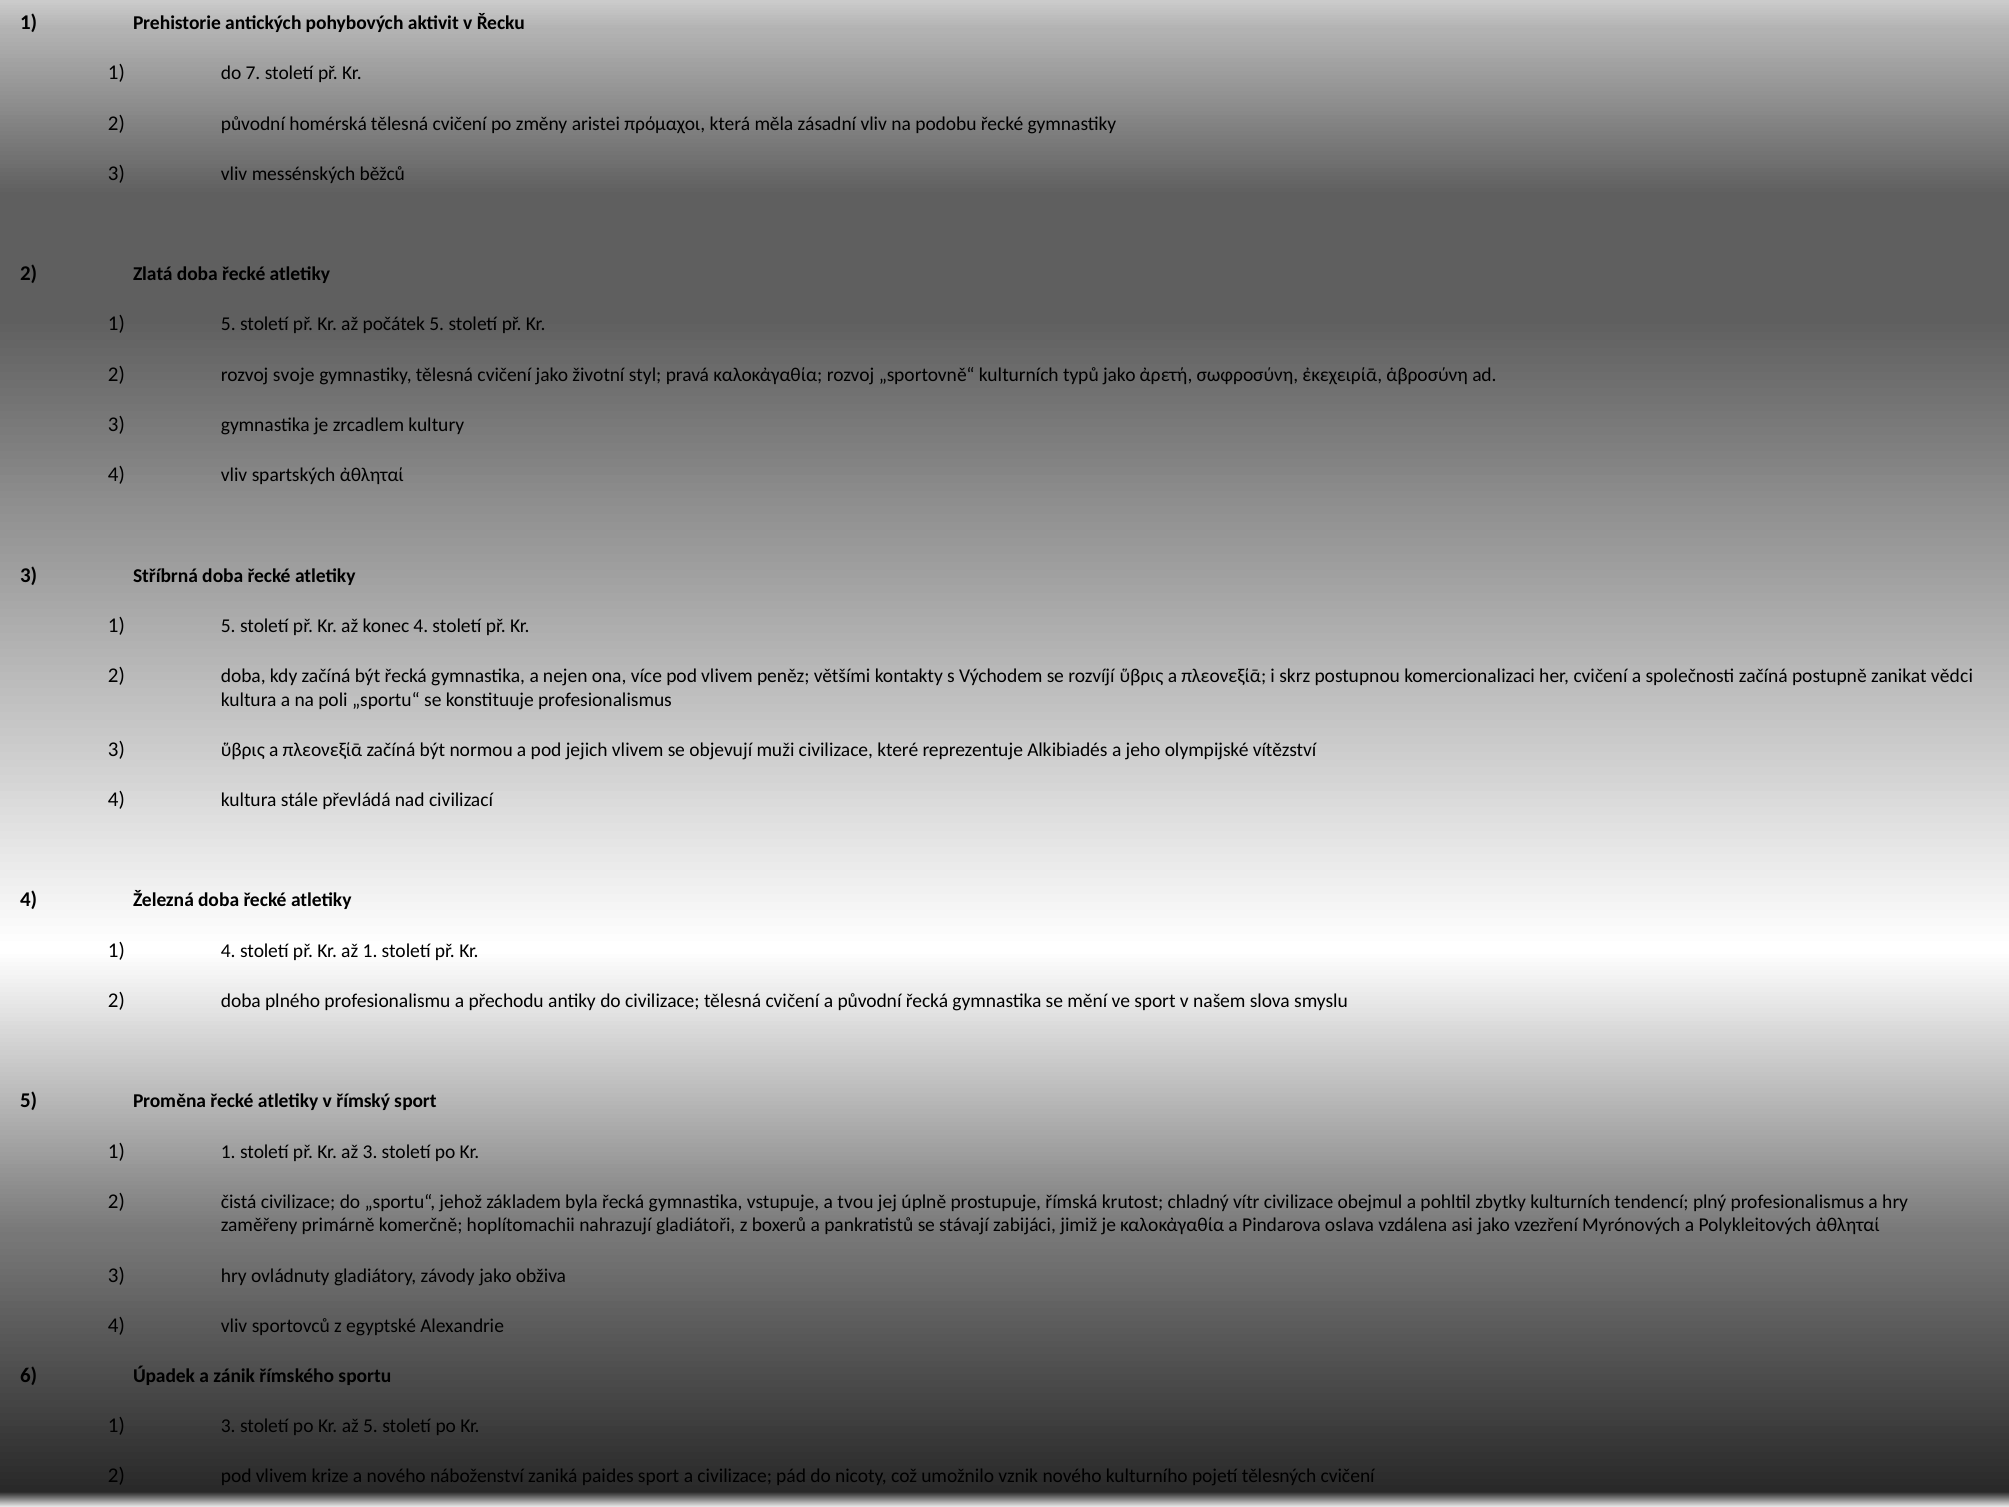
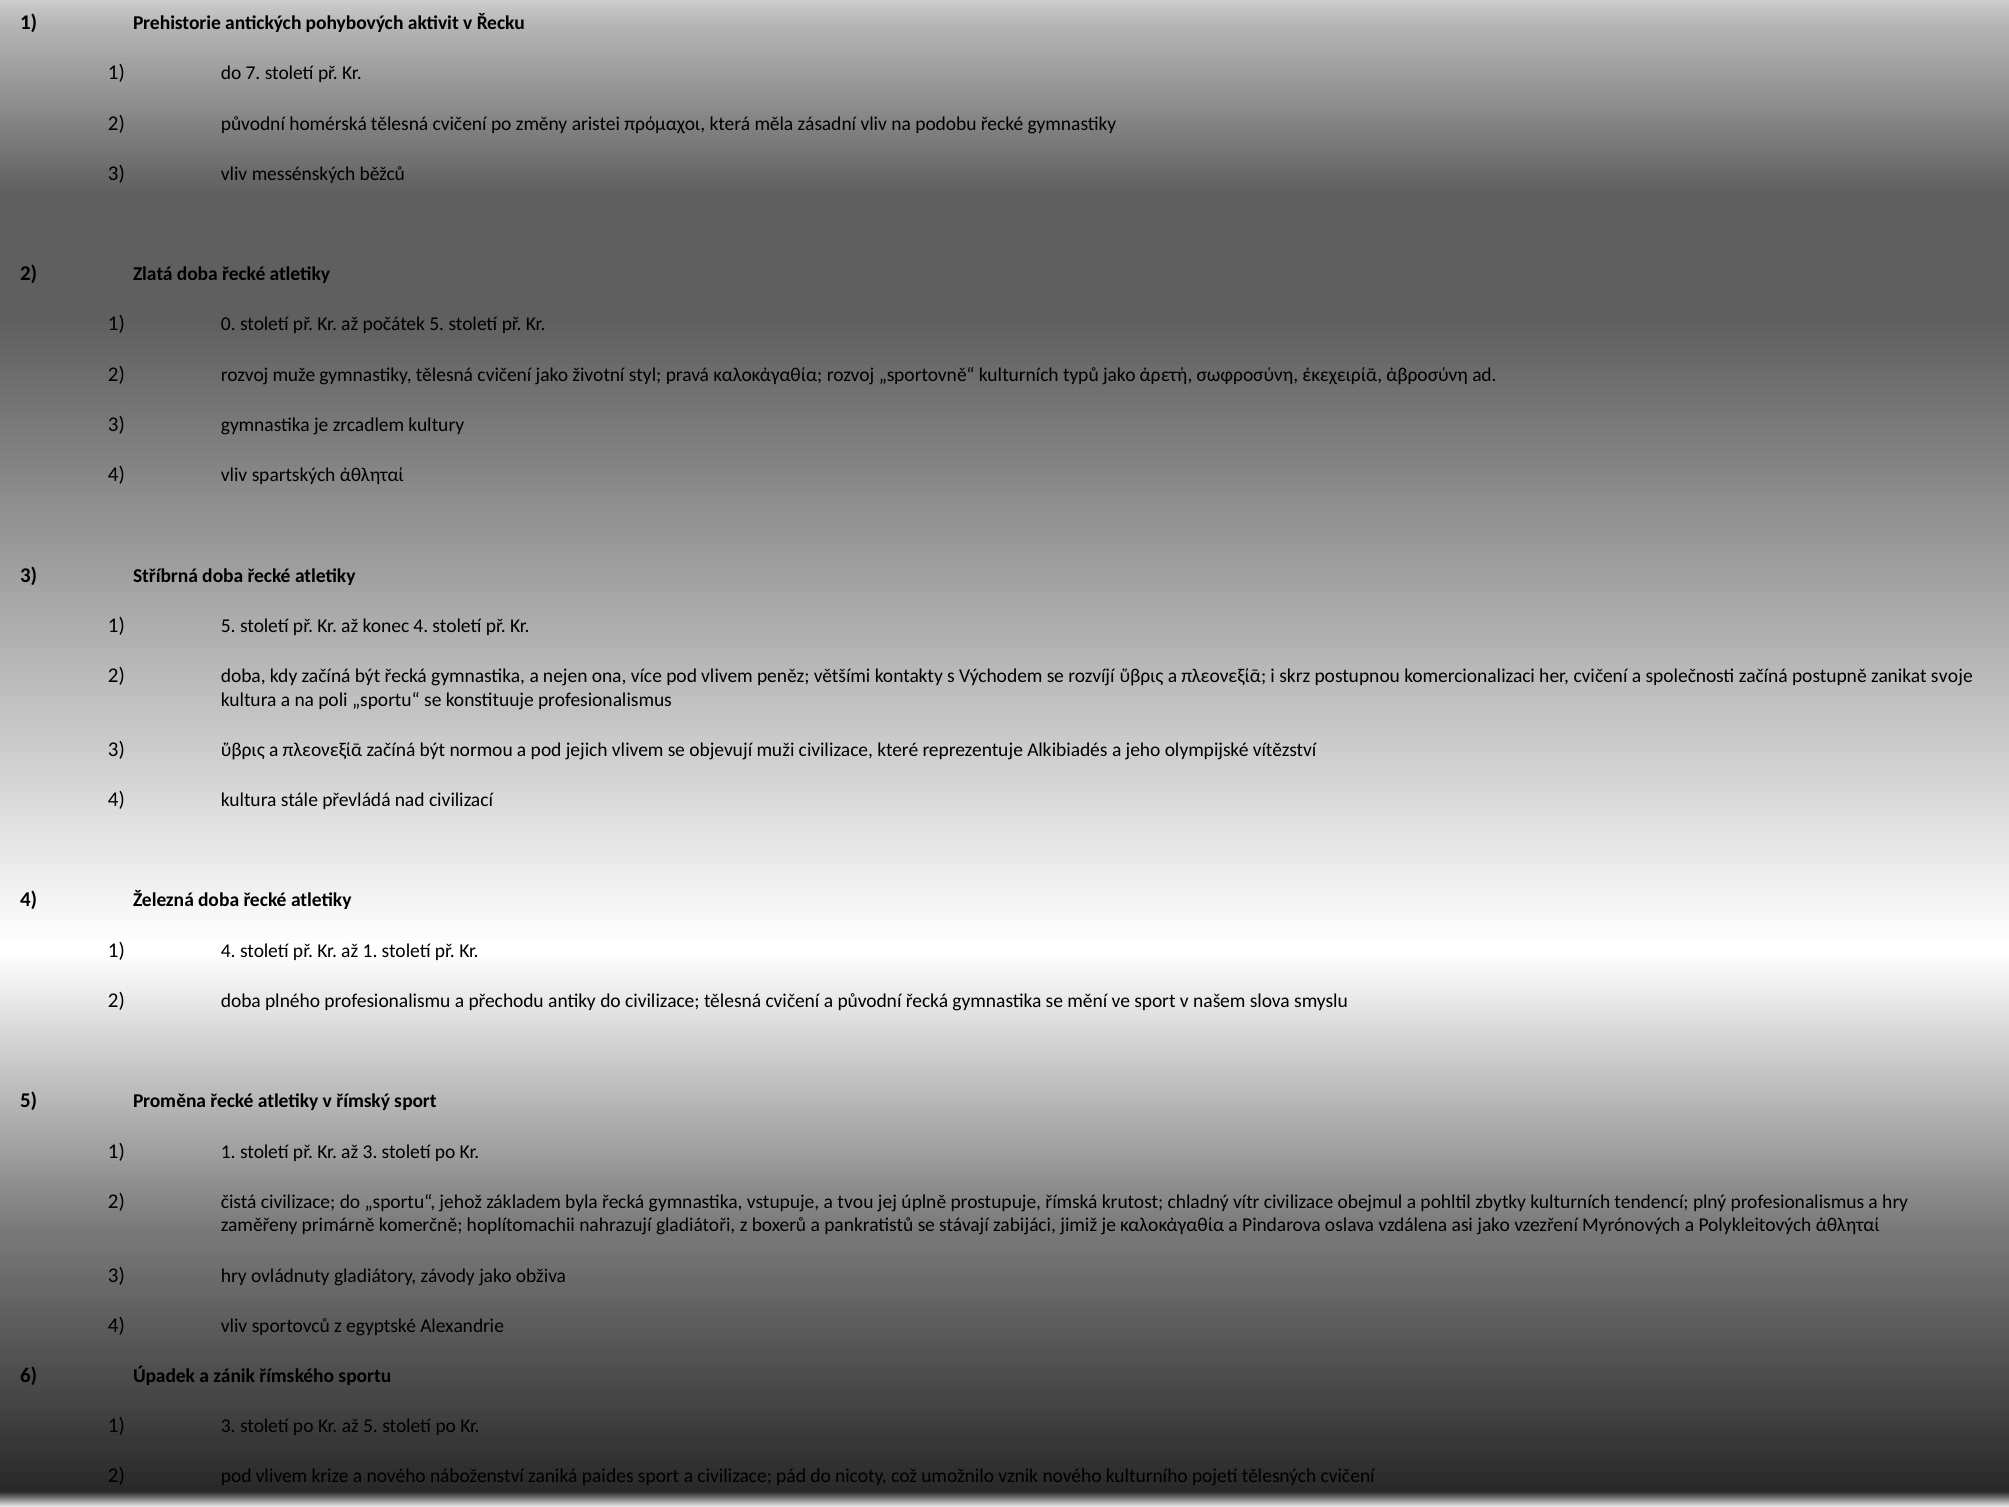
5: 5 -> 0 (228, 324)
svoje: svoje -> muže (294, 375)
vědci: vědci -> svoje (1952, 676)
